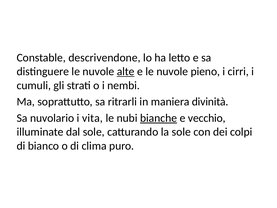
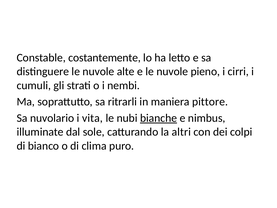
descrivendone: descrivendone -> costantemente (105, 58)
alte underline: present -> none (126, 71)
divinità: divinità -> pittore (210, 102)
vecchio: vecchio -> nimbus (207, 118)
la sole: sole -> altri (181, 132)
